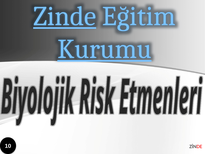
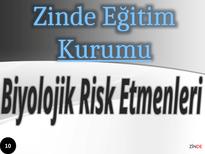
Zinde underline: present -> none (65, 16)
